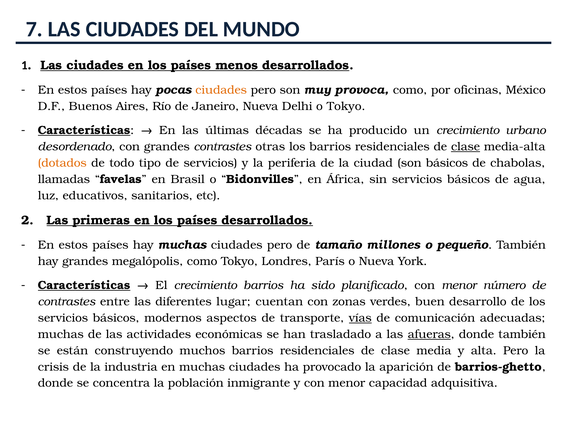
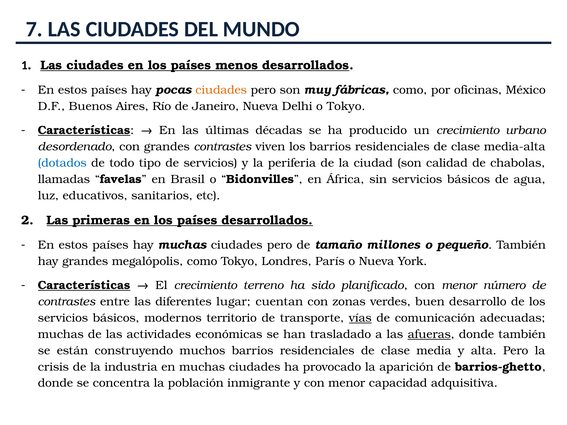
provoca: provoca -> fábricas (362, 90)
otras: otras -> viven (270, 147)
clase underline: present -> none (465, 147)
dotados colour: orange -> blue (62, 163)
son básicos: básicos -> calidad (447, 163)
crecimiento barrios: barrios -> terreno (263, 286)
aspectos: aspectos -> territorio (232, 318)
